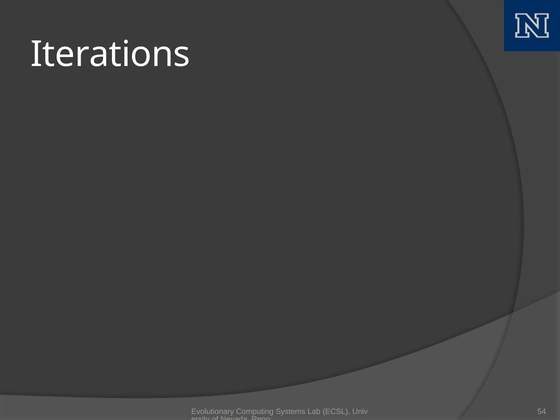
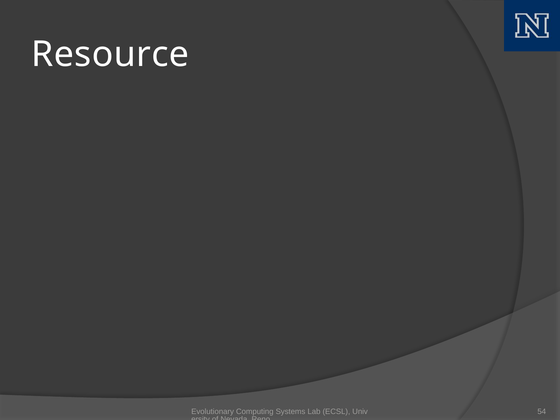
Iterations: Iterations -> Resource (110, 54)
